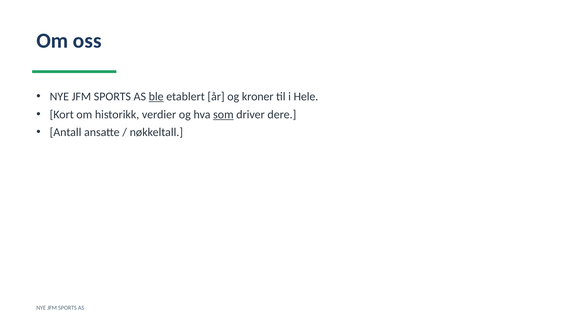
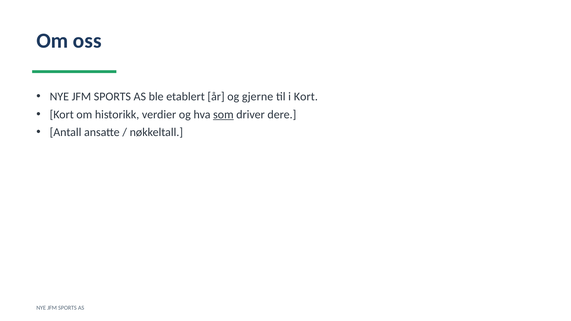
ble underline: present -> none (156, 97)
kroner: kroner -> gjerne (258, 97)
i Hele: Hele -> Kort (306, 97)
